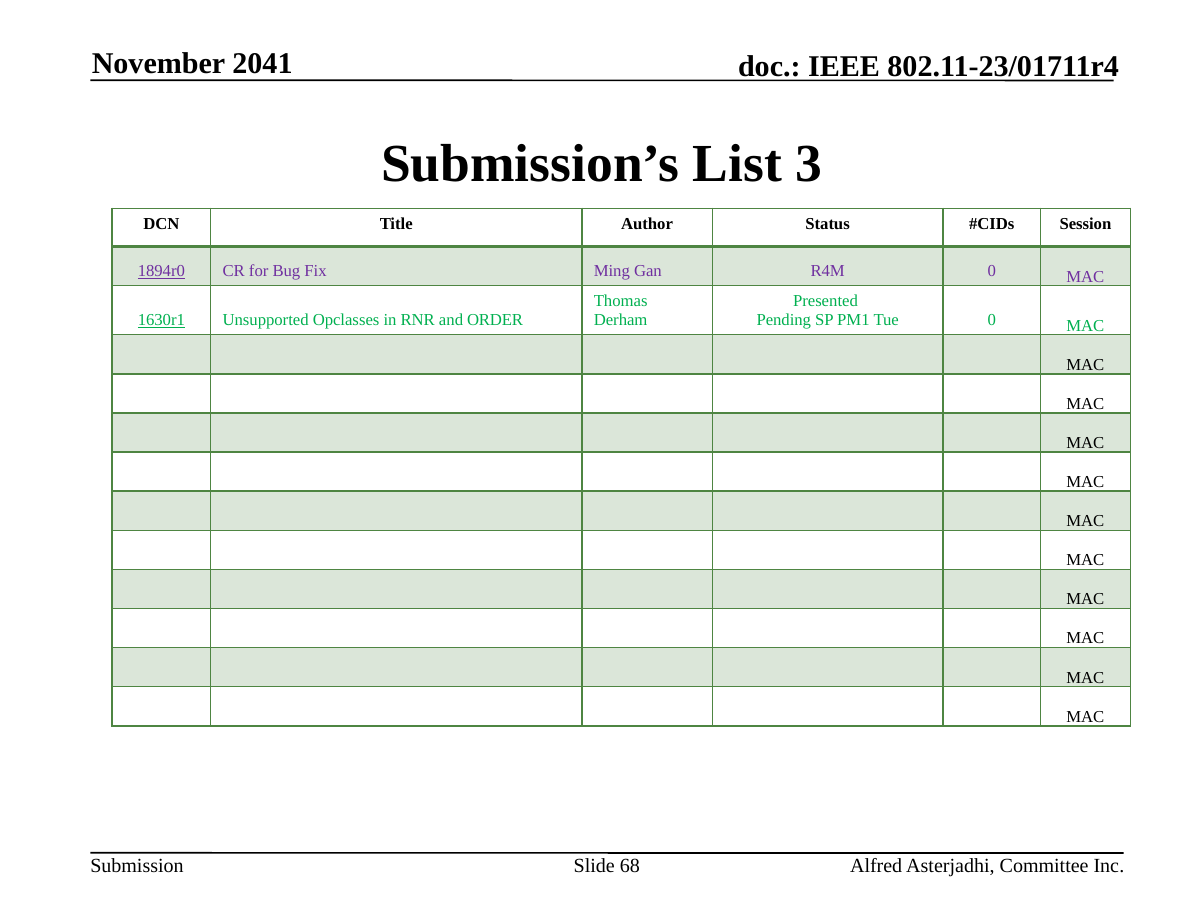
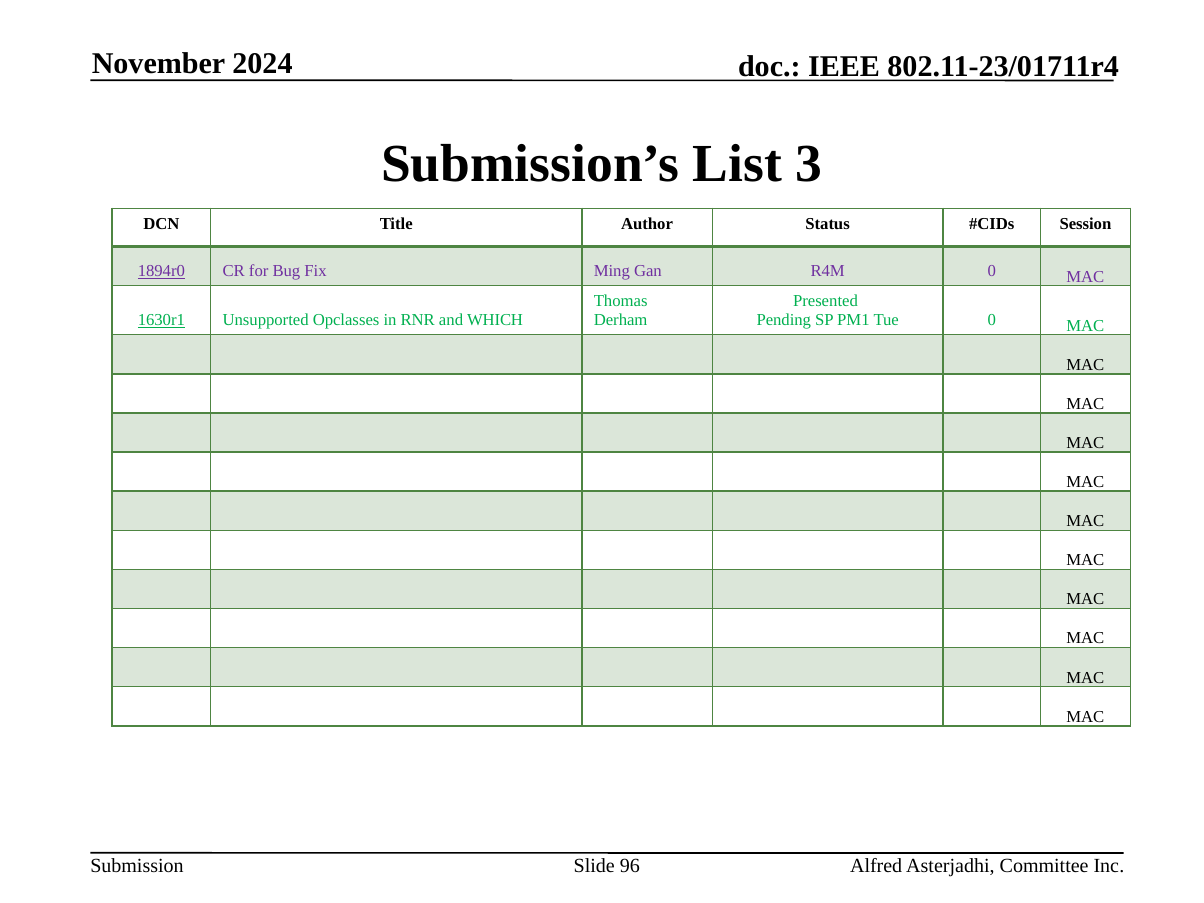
2041: 2041 -> 2024 (262, 64)
ORDER: ORDER -> WHICH (495, 320)
68: 68 -> 96 (630, 866)
